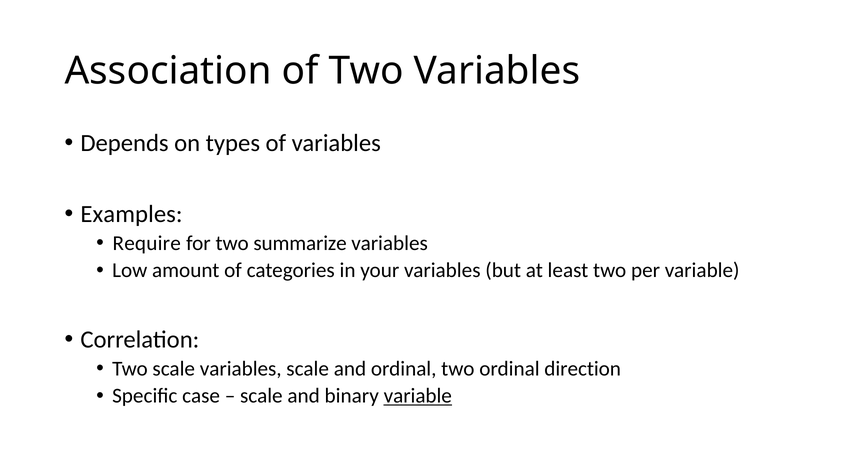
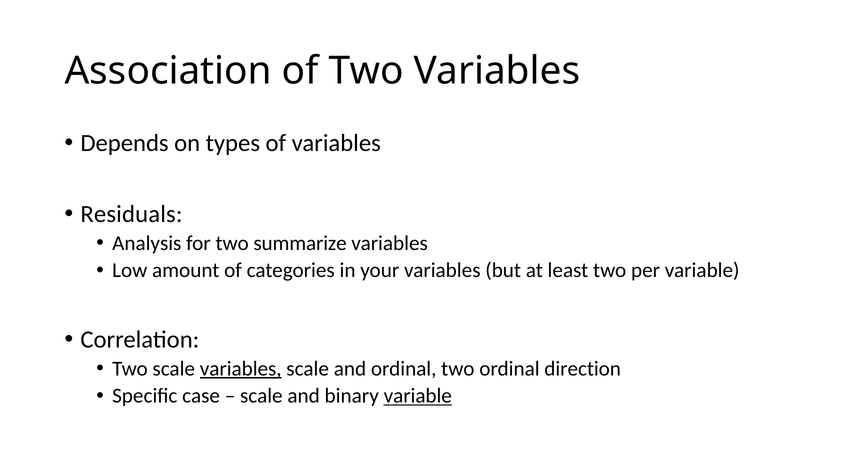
Examples: Examples -> Residuals (131, 214)
Require: Require -> Analysis (147, 243)
variables underline: none -> present (241, 369)
